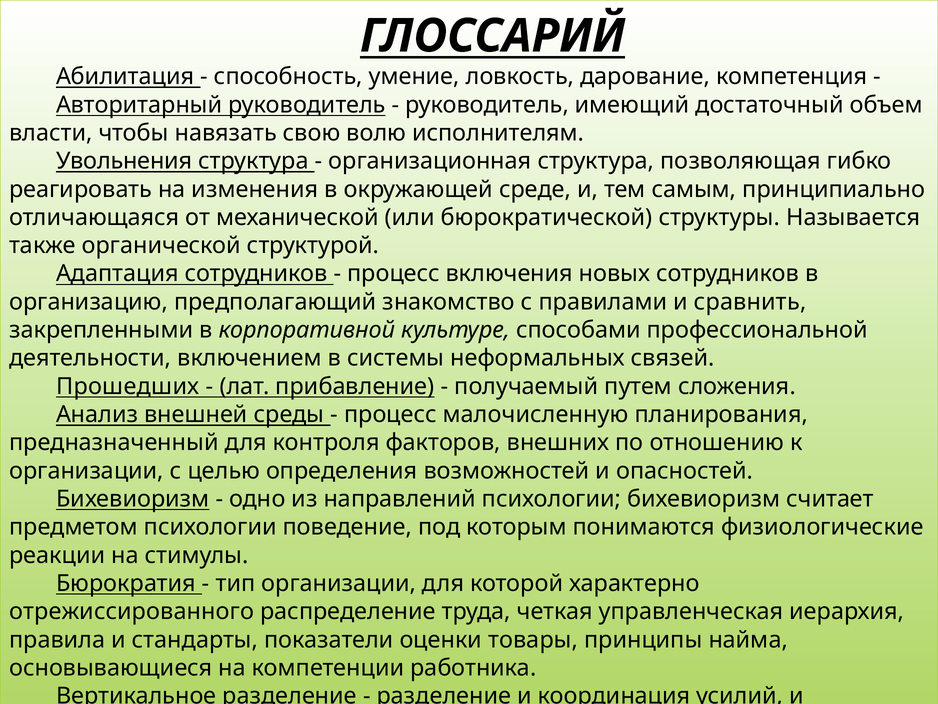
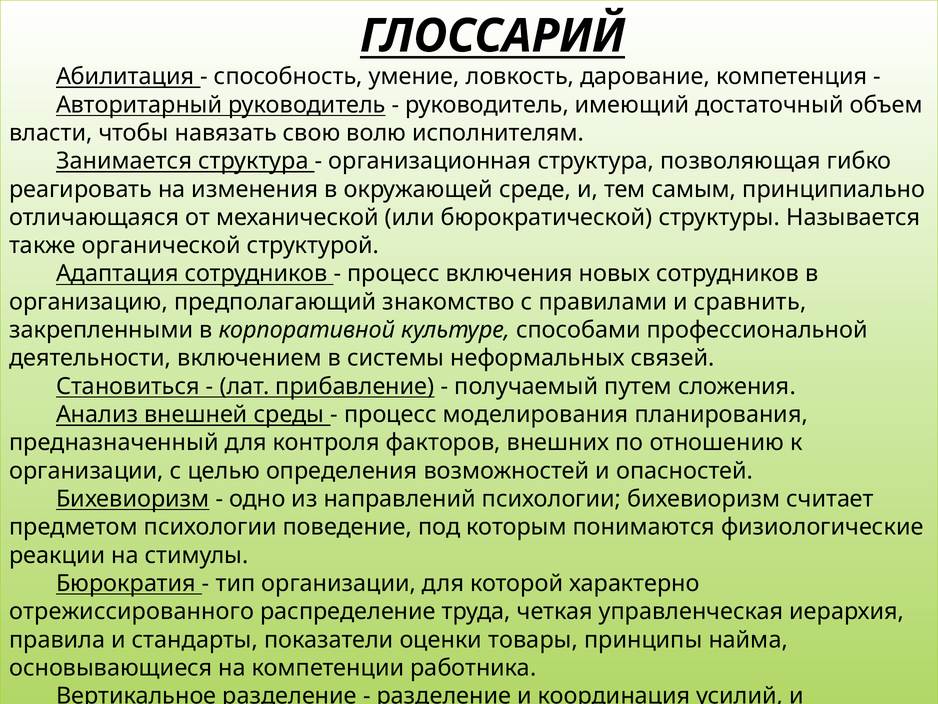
Увольнения: Увольнения -> Занимается (124, 161)
Прошедших: Прошедших -> Становиться (128, 386)
малочисленную: малочисленную -> моделирования (536, 414)
